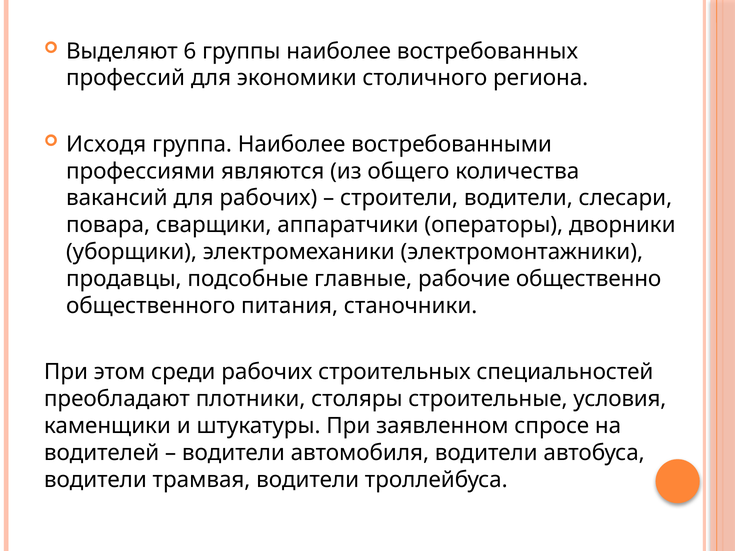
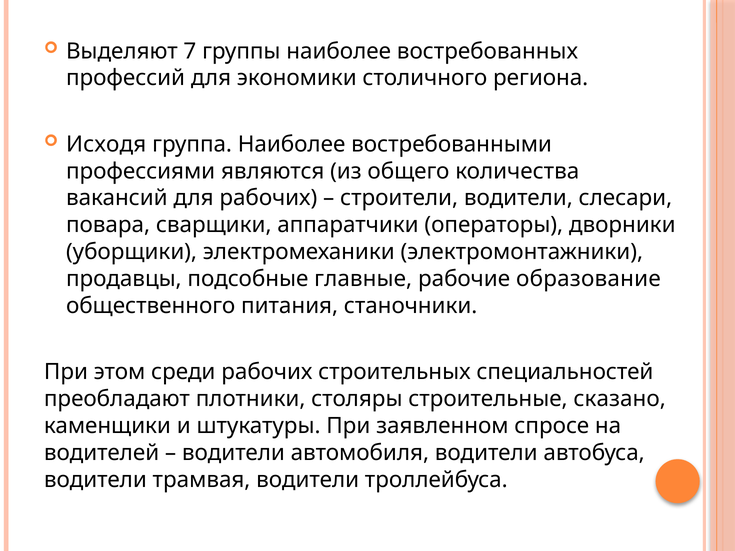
6: 6 -> 7 (190, 51)
общественно: общественно -> образование (588, 279)
условия: условия -> сказано (620, 399)
